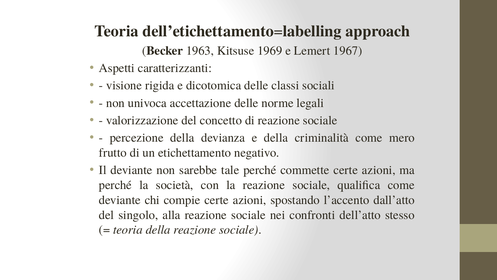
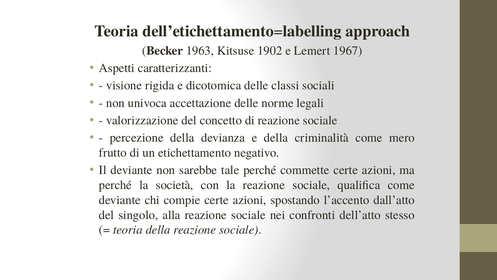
1969: 1969 -> 1902 (270, 51)
